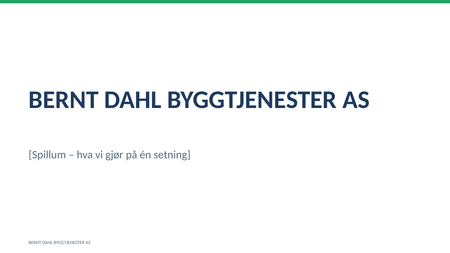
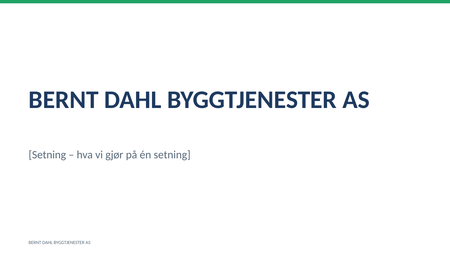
Spillum: Spillum -> Setning (47, 155)
